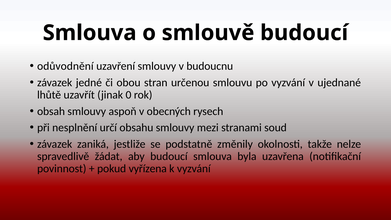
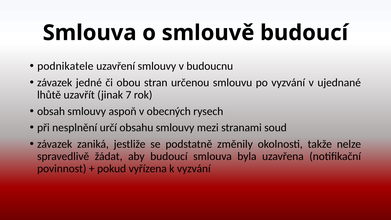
odůvodnění: odůvodnění -> podnikatele (65, 66)
0: 0 -> 7 (128, 95)
